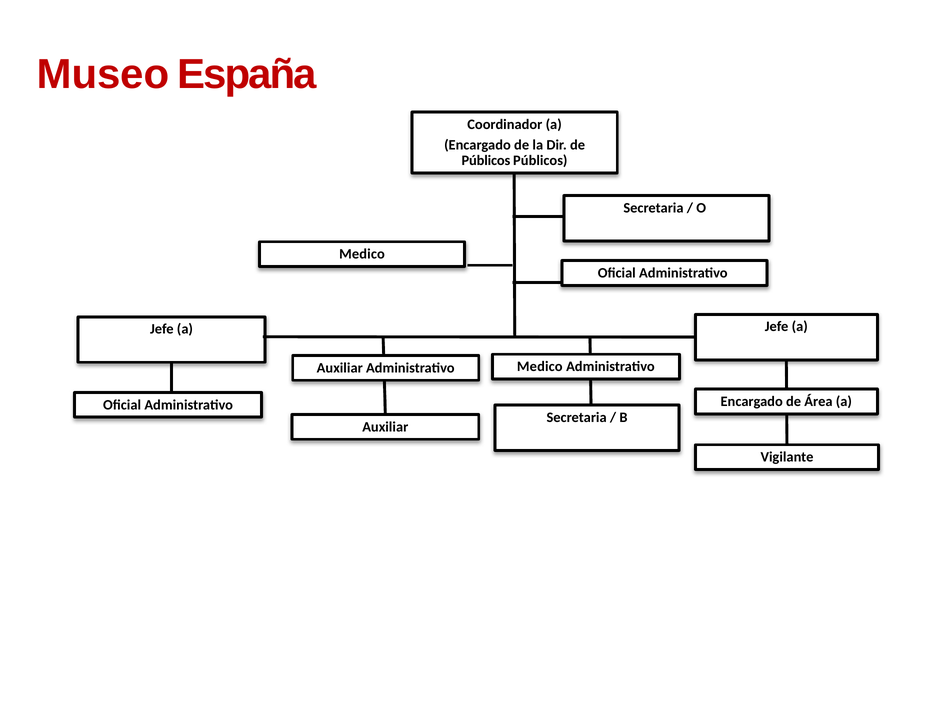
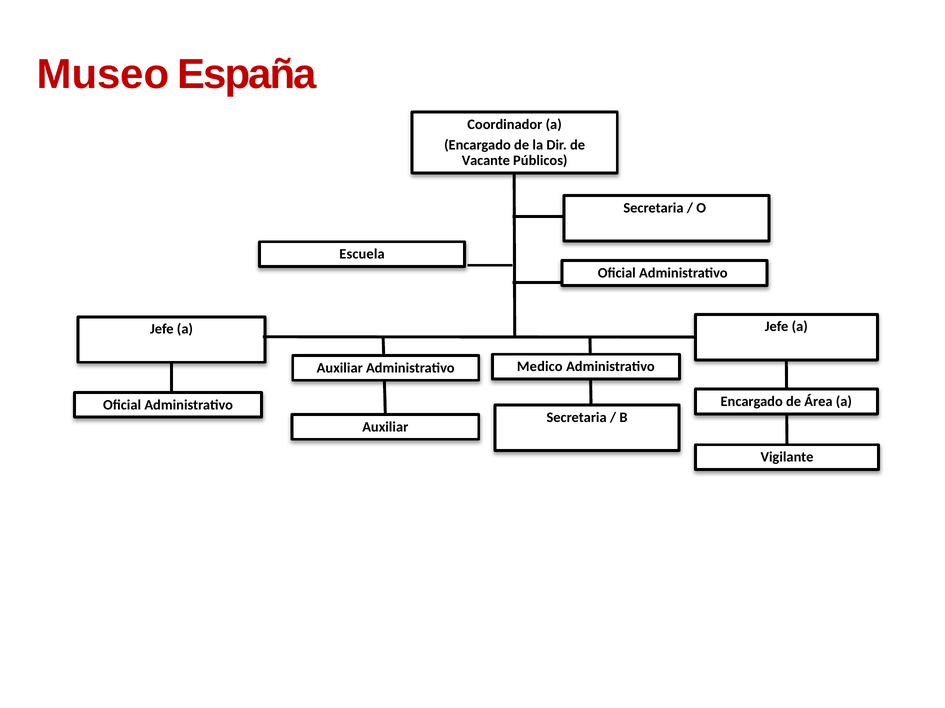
Públicos: Públicos -> Vacante (486, 161)
Medico: Medico -> Escuela (362, 254)
